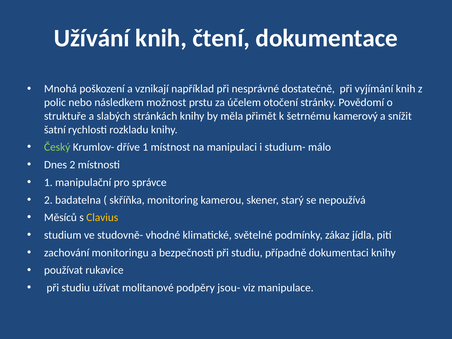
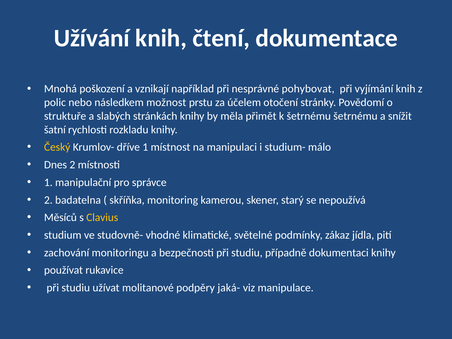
dostatečně: dostatečně -> pohybovat (308, 89)
šetrnému kamerový: kamerový -> šetrnému (355, 116)
Český colour: light green -> yellow (57, 147)
jsou-: jsou- -> jaká- (229, 288)
